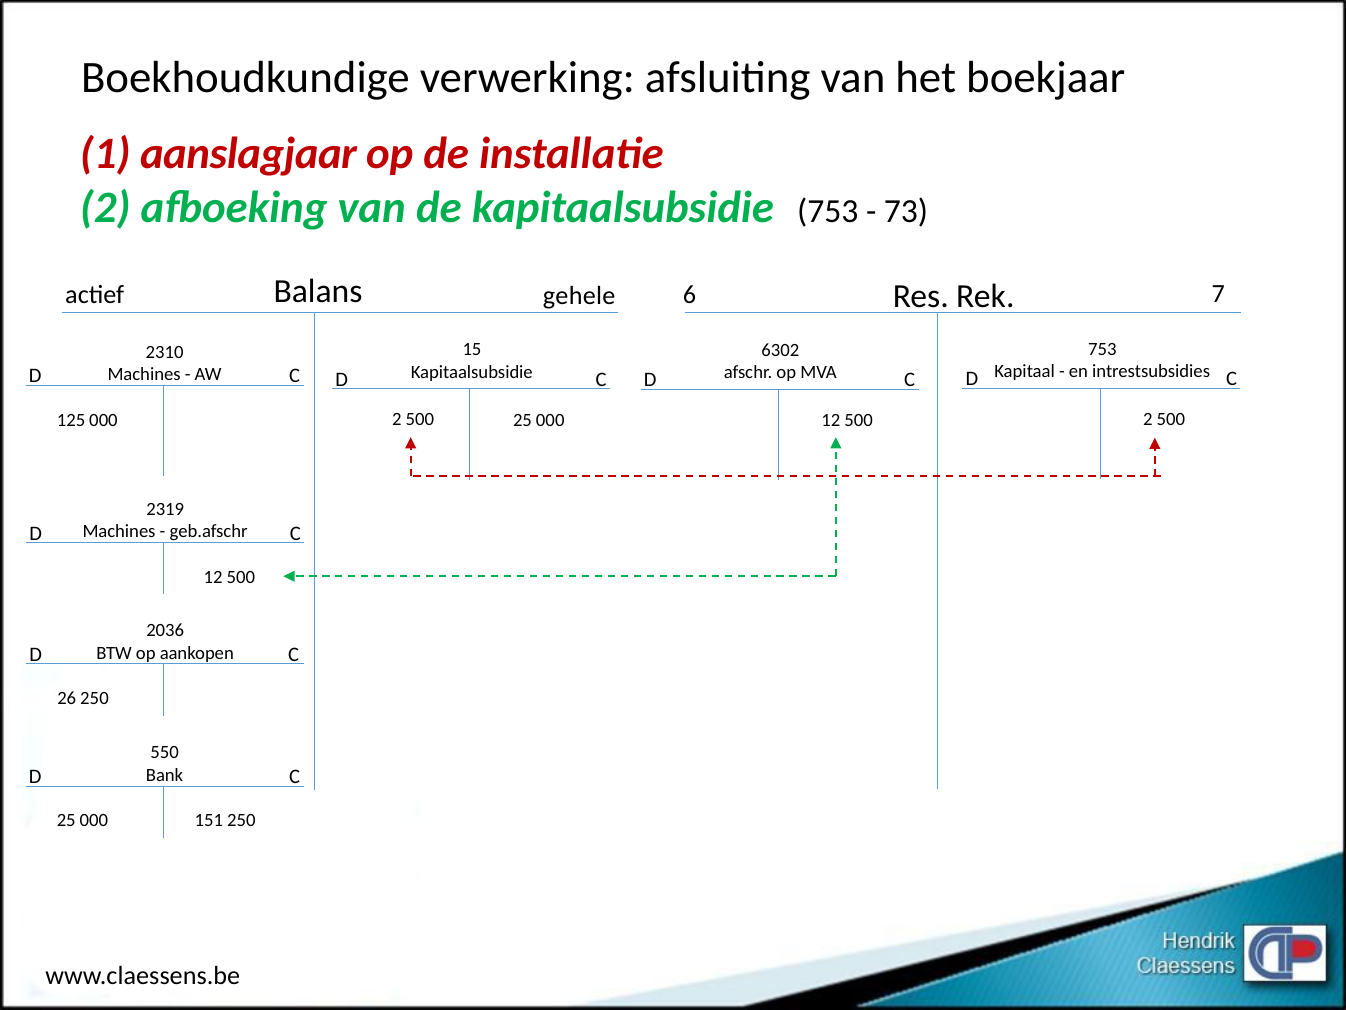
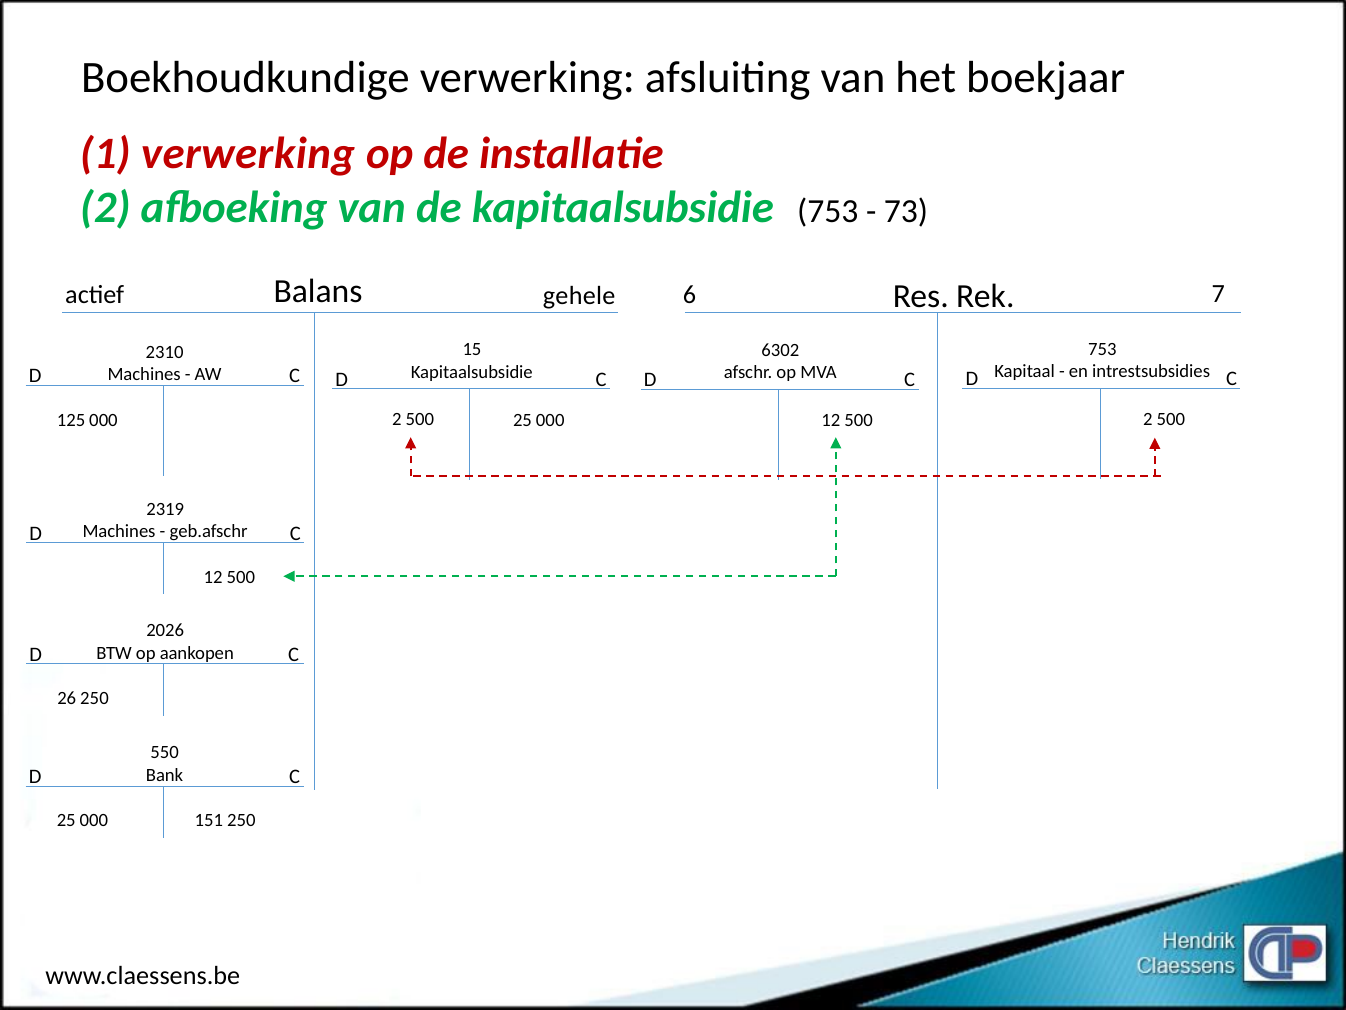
1 aanslagjaar: aanslagjaar -> verwerking (248, 154)
2036: 2036 -> 2026 (165, 630)
